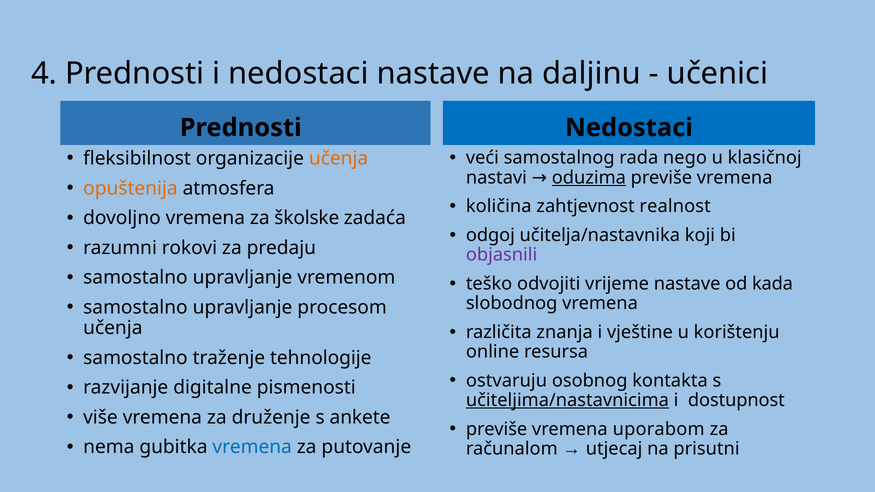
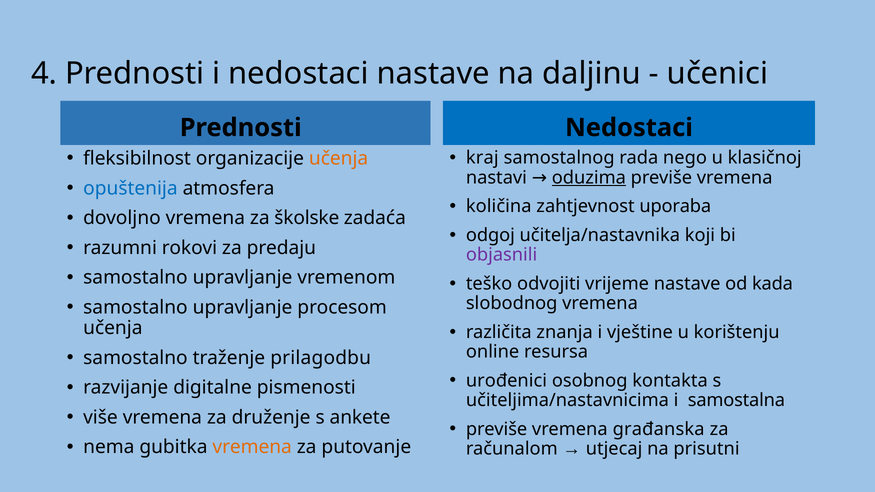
veći: veći -> kraj (482, 158)
opuštenija colour: orange -> blue (130, 188)
realnost: realnost -> uporaba (675, 206)
tehnologije: tehnologije -> prilagodbu (321, 358)
ostvaruju: ostvaruju -> urođenici (506, 381)
učiteljima/nastavnicima underline: present -> none (567, 400)
dostupnost: dostupnost -> samostalna (736, 400)
uporabom: uporabom -> građanska (659, 429)
vremena colour: blue -> orange (252, 447)
